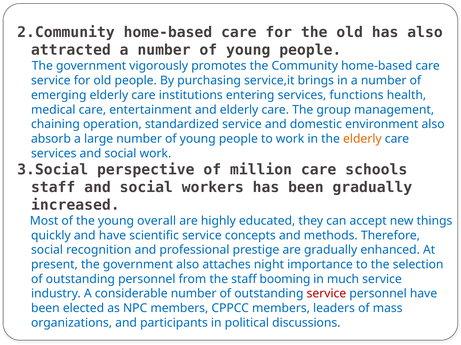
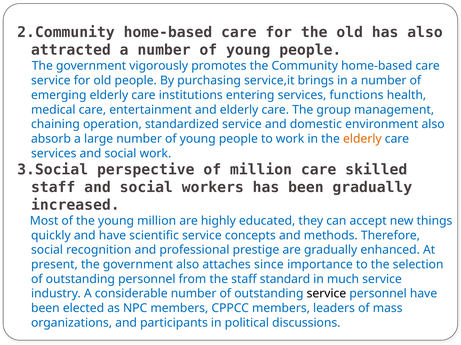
schools: schools -> skilled (376, 170)
young overall: overall -> million (157, 221)
night: night -> since (269, 265)
booming: booming -> standard (285, 280)
service colour: red -> black (326, 294)
